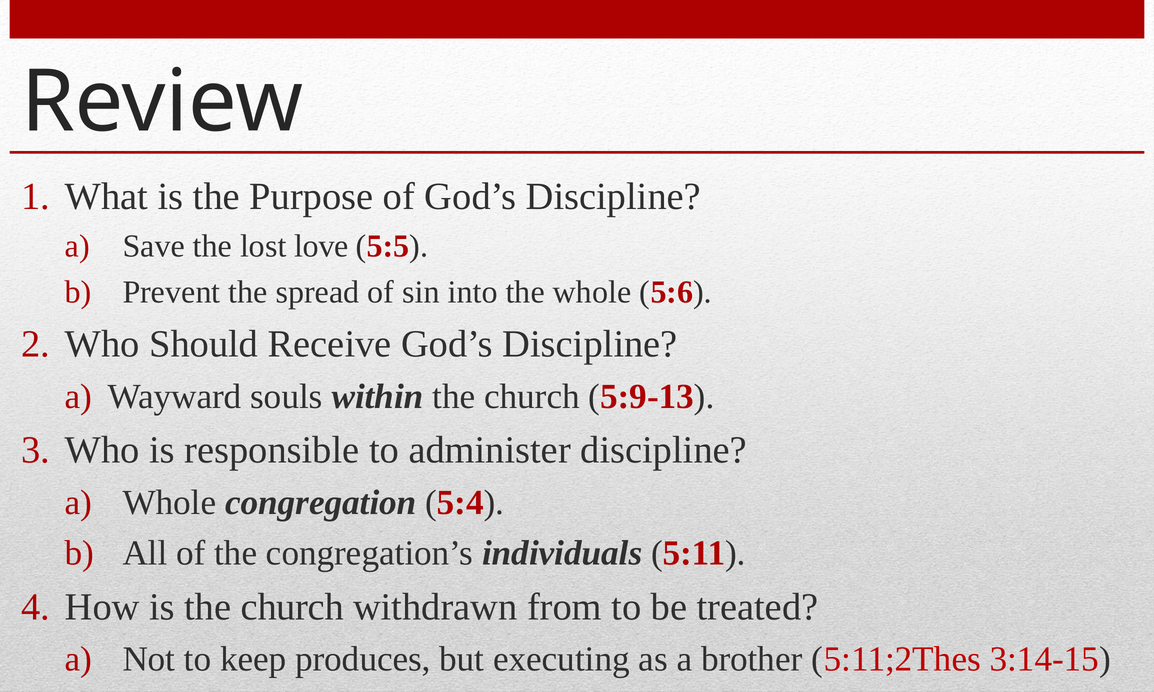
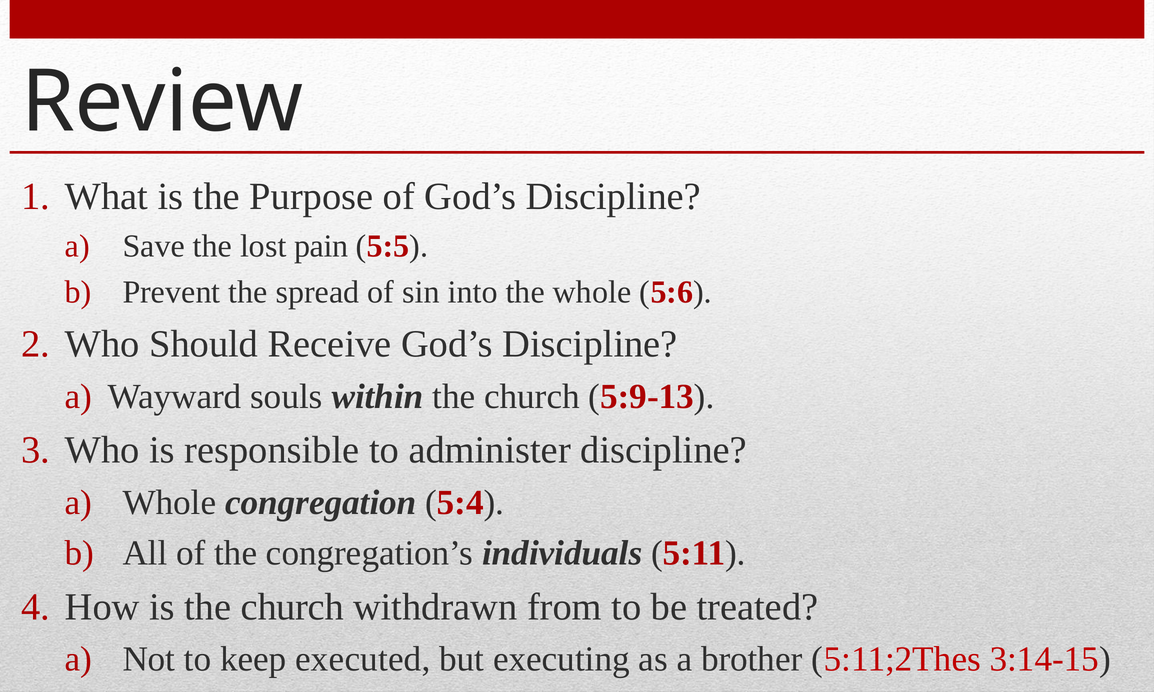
love: love -> pain (321, 246)
produces: produces -> executed (363, 660)
